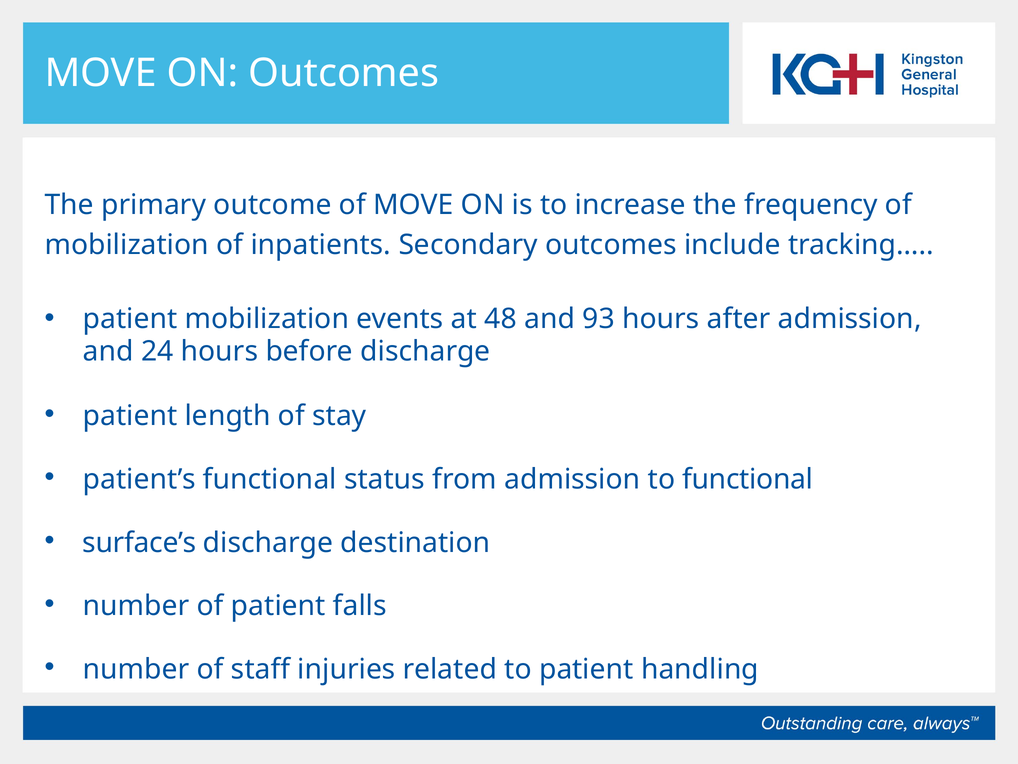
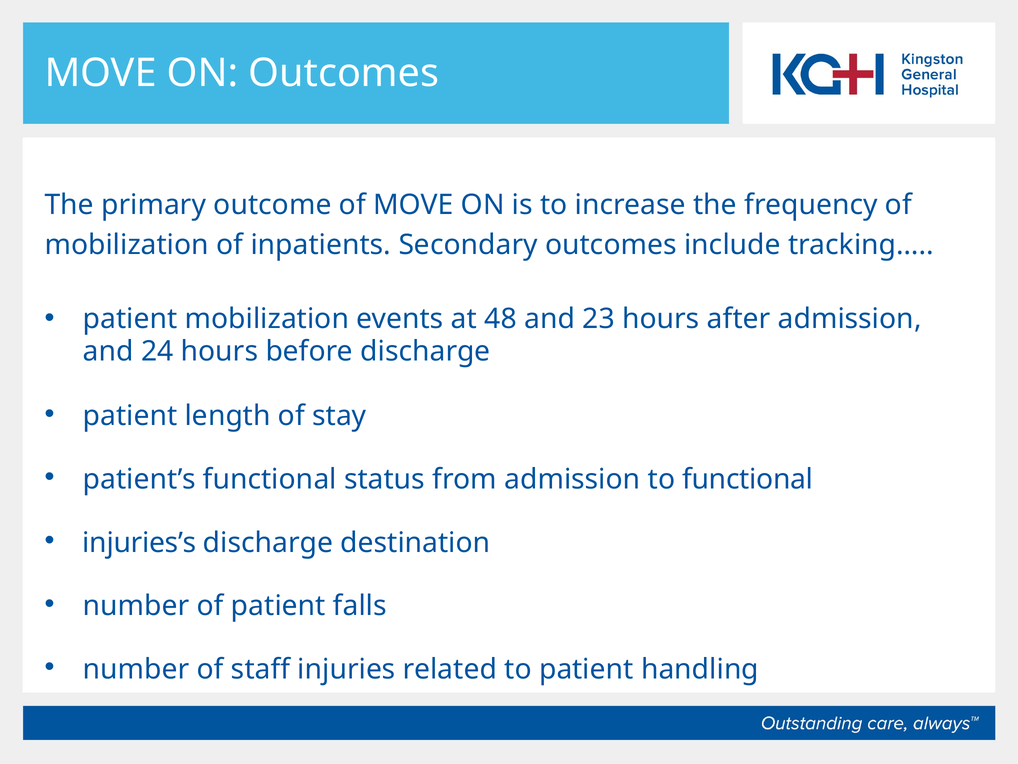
93: 93 -> 23 (598, 319)
surface’s: surface’s -> injuries’s (139, 542)
